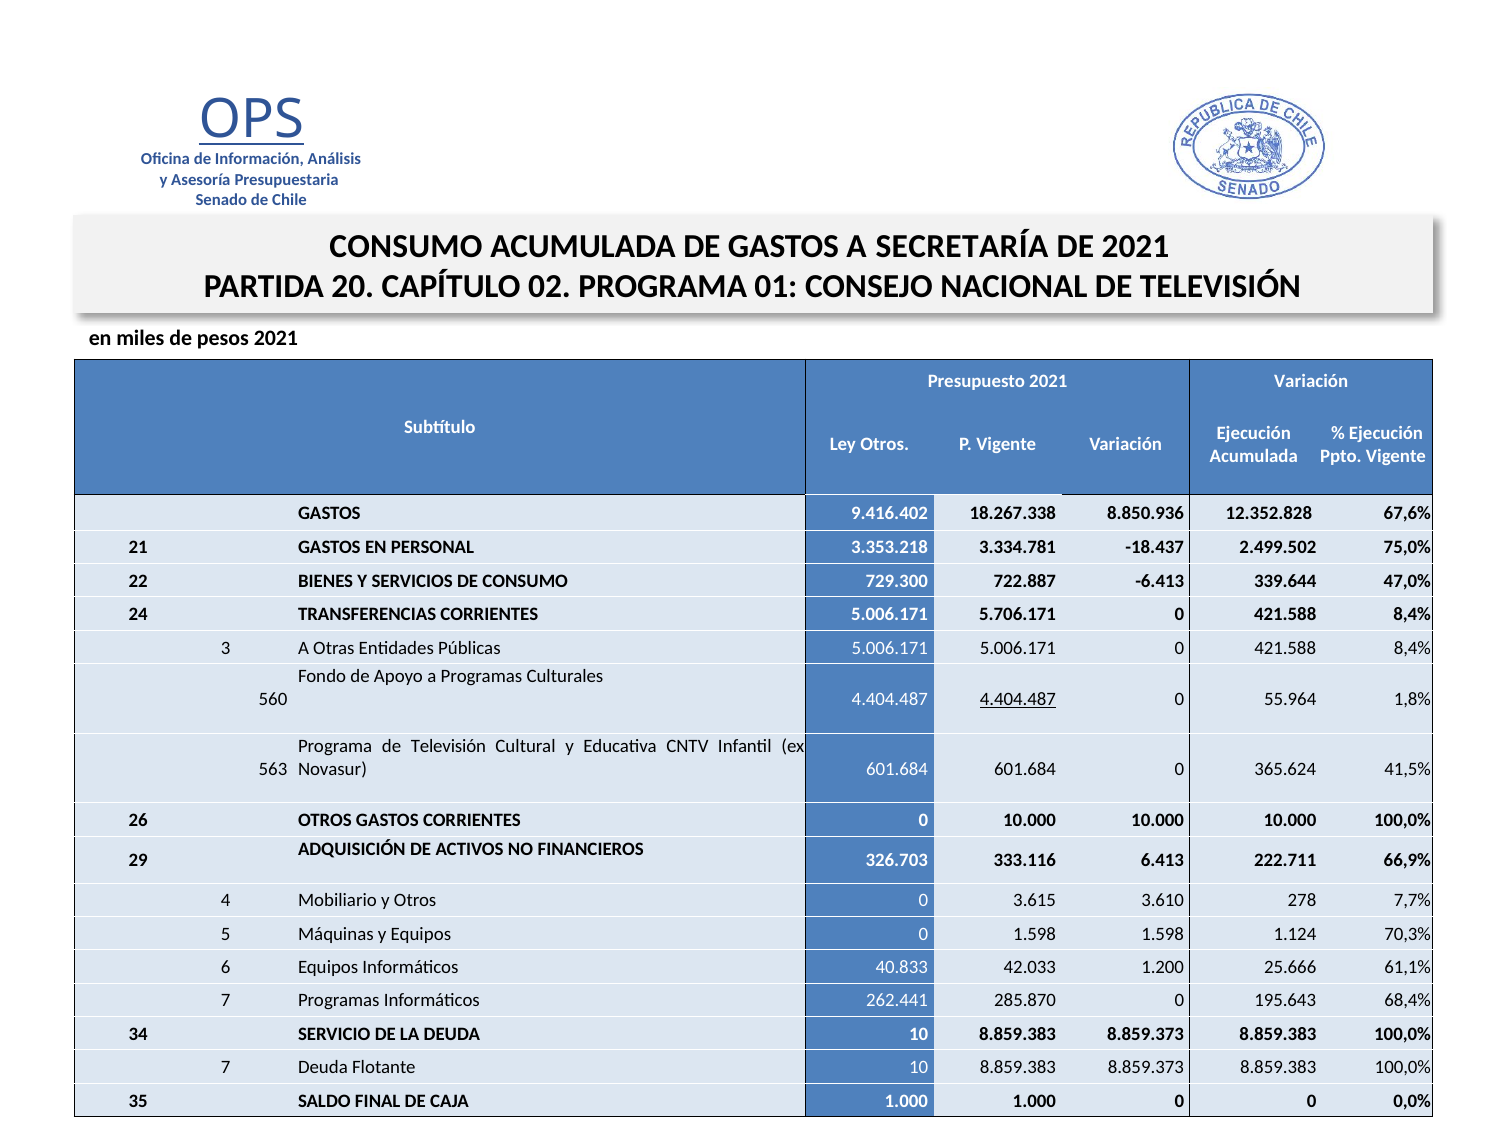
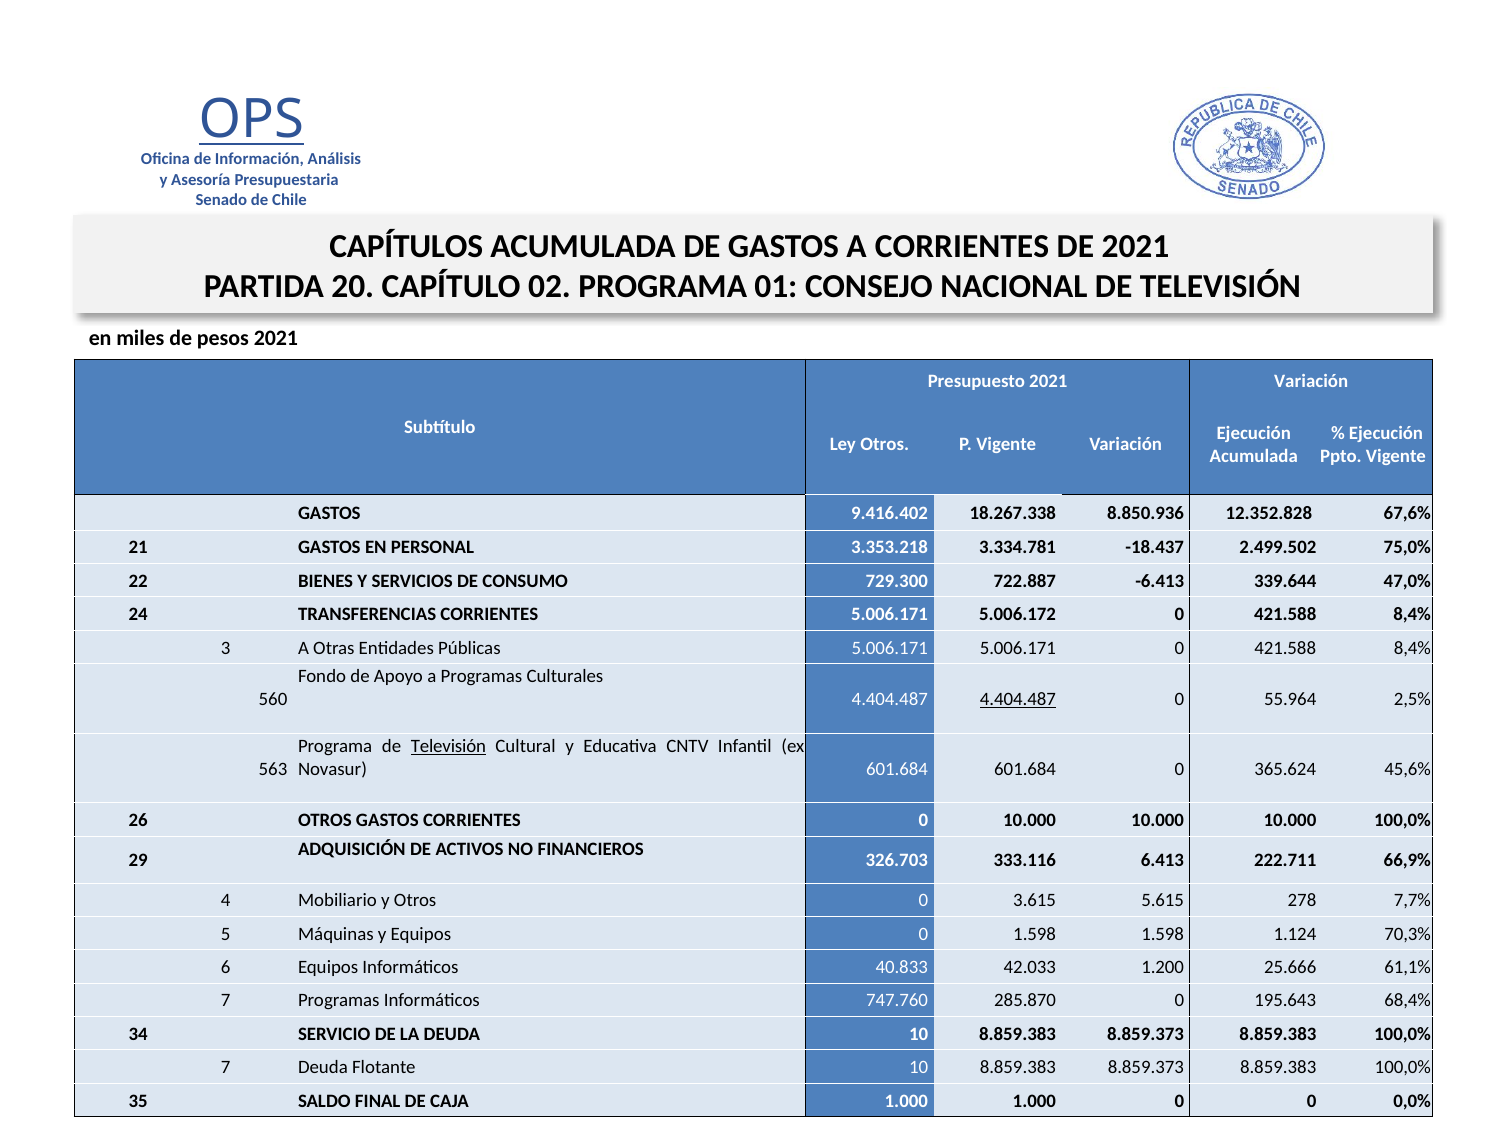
CONSUMO: CONSUMO -> CAPÍTULOS (406, 246)
A SECRETARÍA: SECRETARÍA -> CORRIENTES (962, 246)
5.706.171: 5.706.171 -> 5.006.172 (1018, 614)
1,8%: 1,8% -> 2,5% (1412, 699)
Televisión underline: none -> present (448, 746)
41,5%: 41,5% -> 45,6% (1408, 769)
3.610: 3.610 -> 5.615 (1163, 901)
262.441: 262.441 -> 747.760 (897, 1001)
